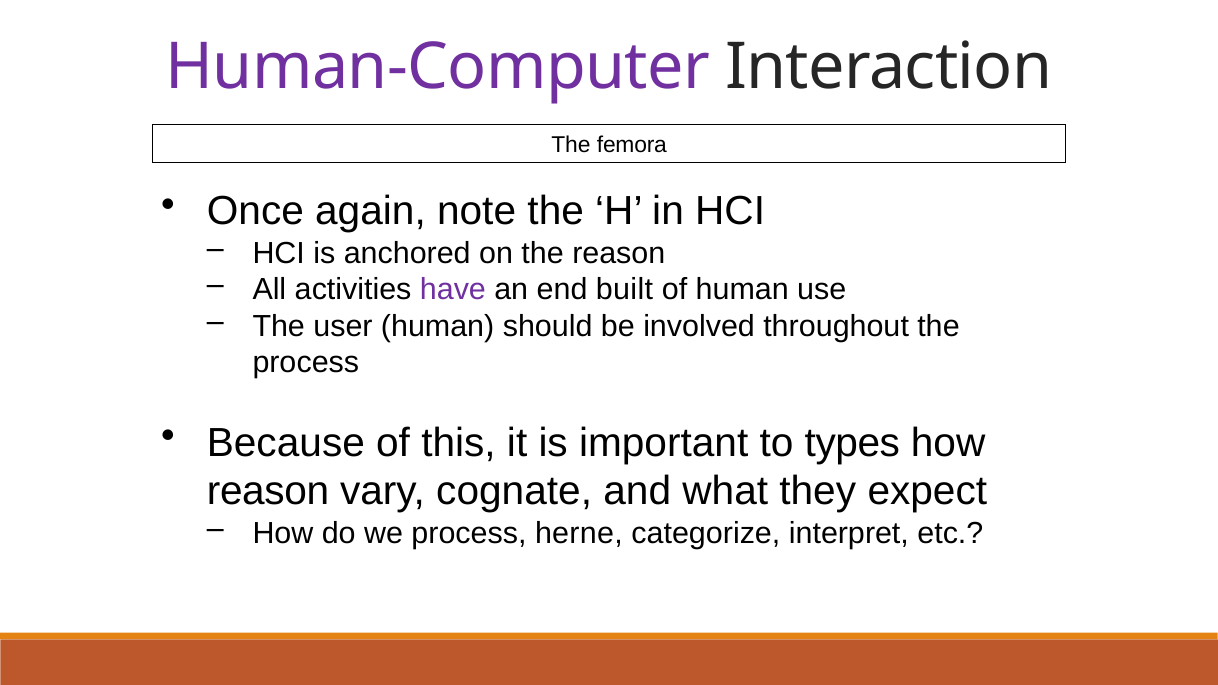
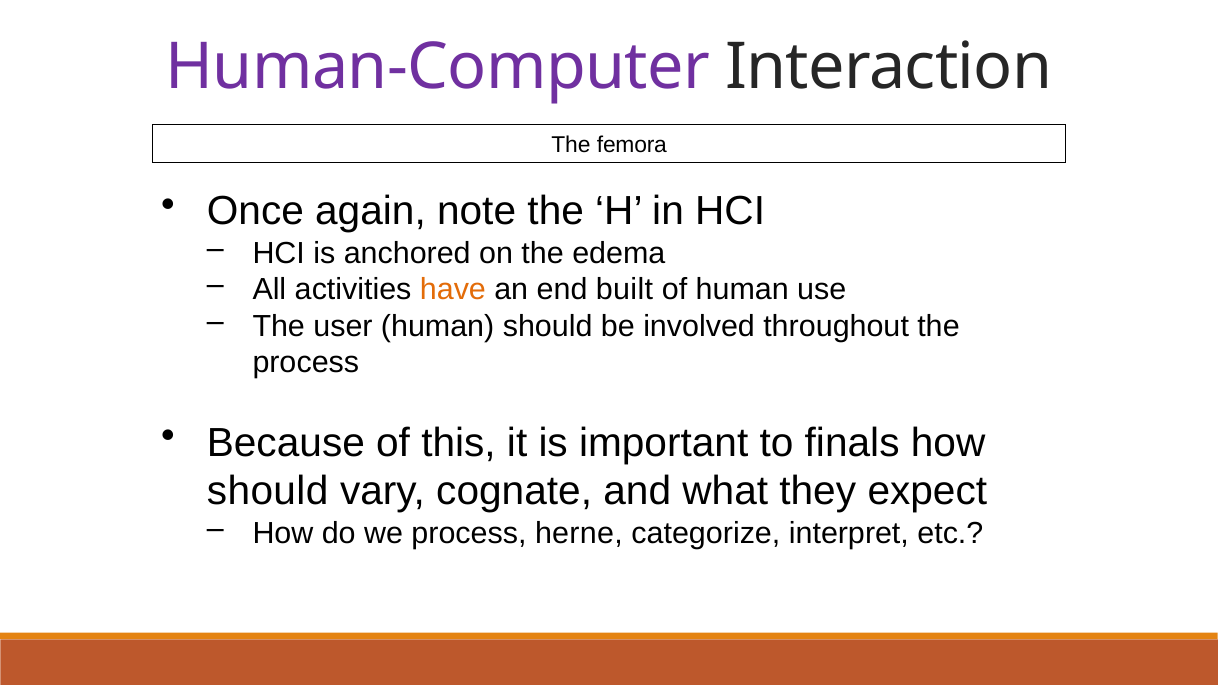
the reason: reason -> edema (619, 253)
have colour: purple -> orange (453, 290)
types: types -> finals (852, 443)
reason: reason -> should (268, 492)
